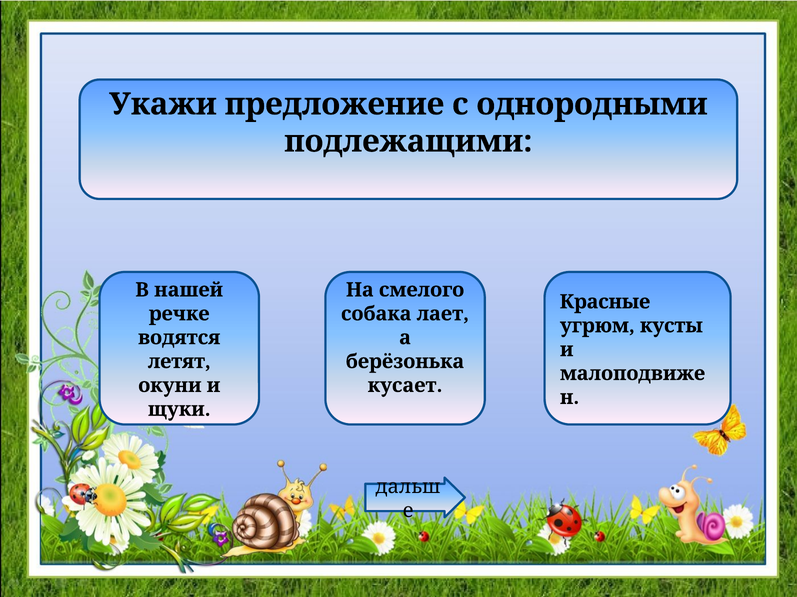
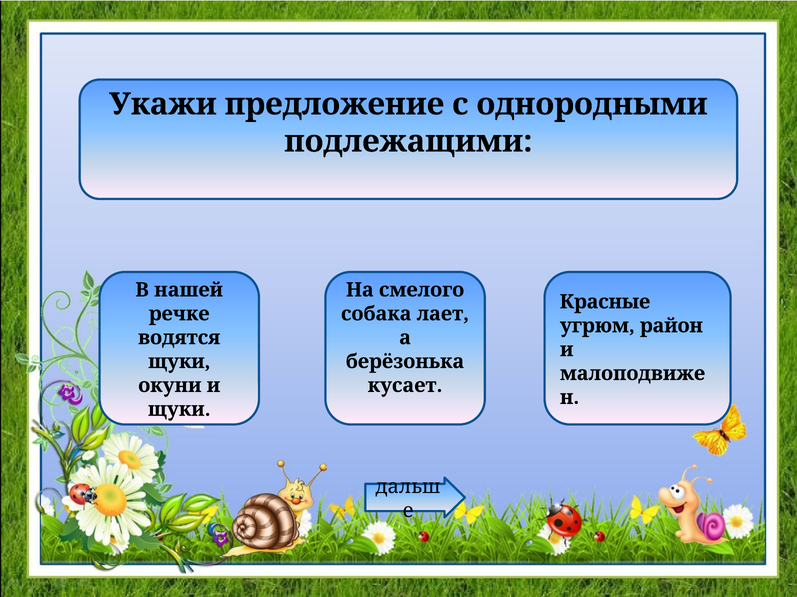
кусты: кусты -> район (671, 326)
летят: летят -> щуки (179, 362)
